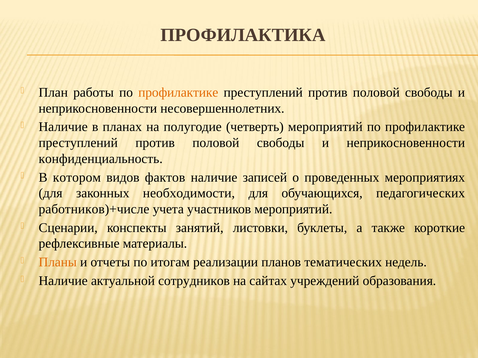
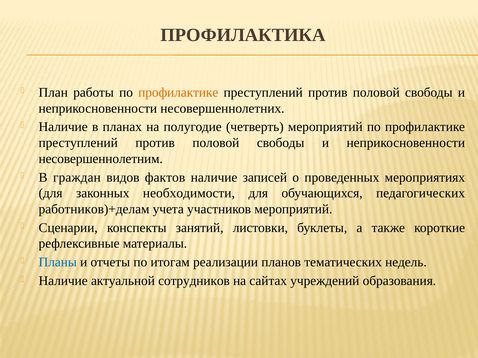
конфиденциальность: конфиденциальность -> несовершеннолетним (101, 159)
котором: котором -> граждан (77, 178)
работников)+числе: работников)+числе -> работников)+делам (94, 209)
Планы colour: orange -> blue (58, 263)
